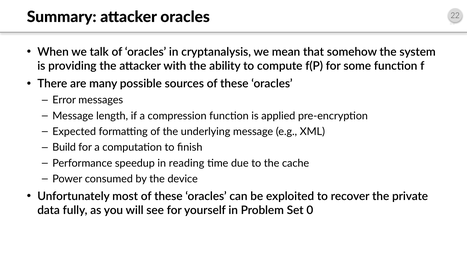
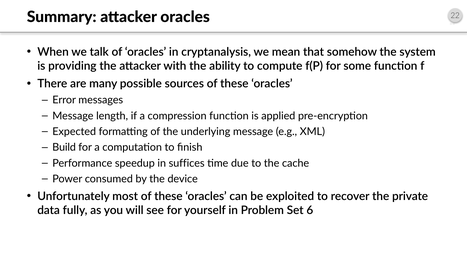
reading: reading -> suffices (187, 163)
0: 0 -> 6 (310, 210)
